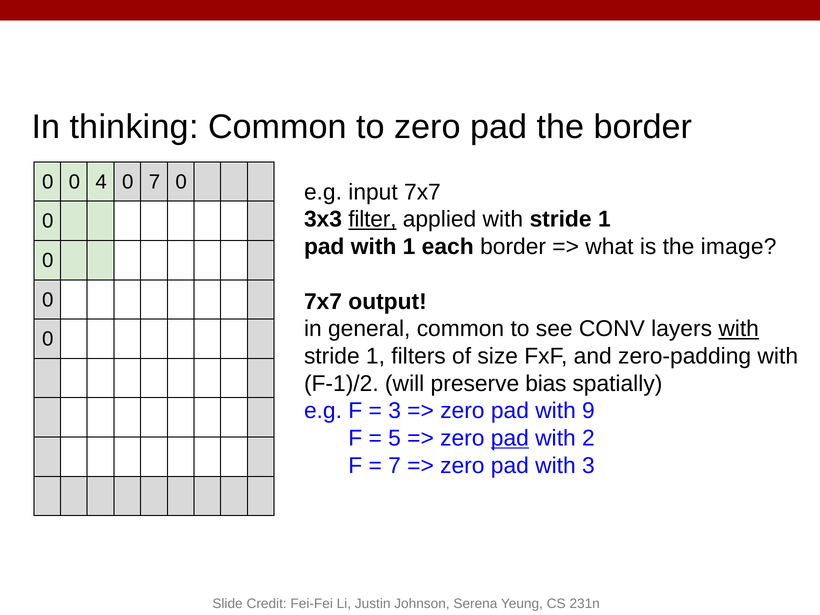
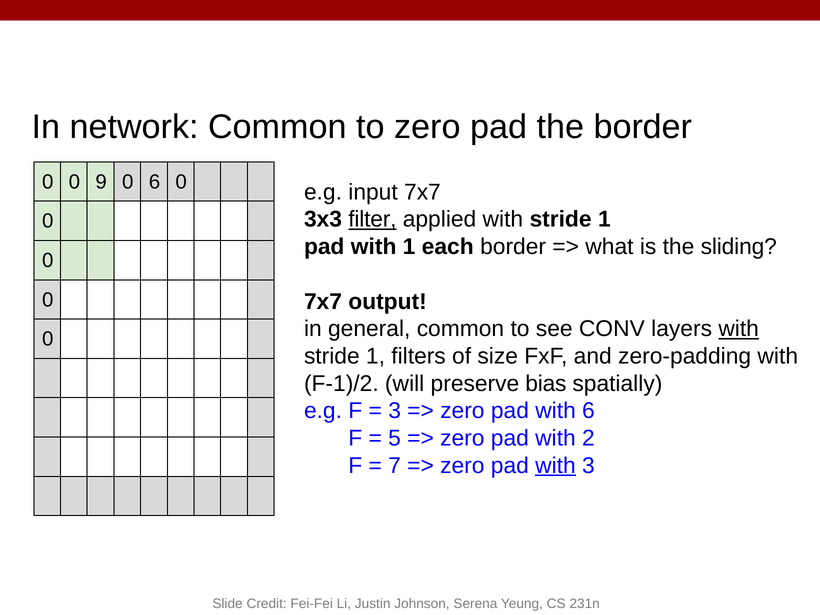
thinking: thinking -> network (134, 127)
4: 4 -> 9 (101, 182)
0 7: 7 -> 6 (154, 182)
image: image -> sliding (739, 247)
with 9: 9 -> 6 (588, 411)
pad underline: present -> none (510, 438)
with underline: none -> present (555, 466)
